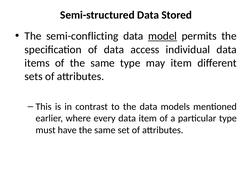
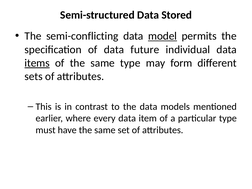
access: access -> future (145, 50)
items underline: none -> present (37, 63)
may item: item -> form (181, 63)
